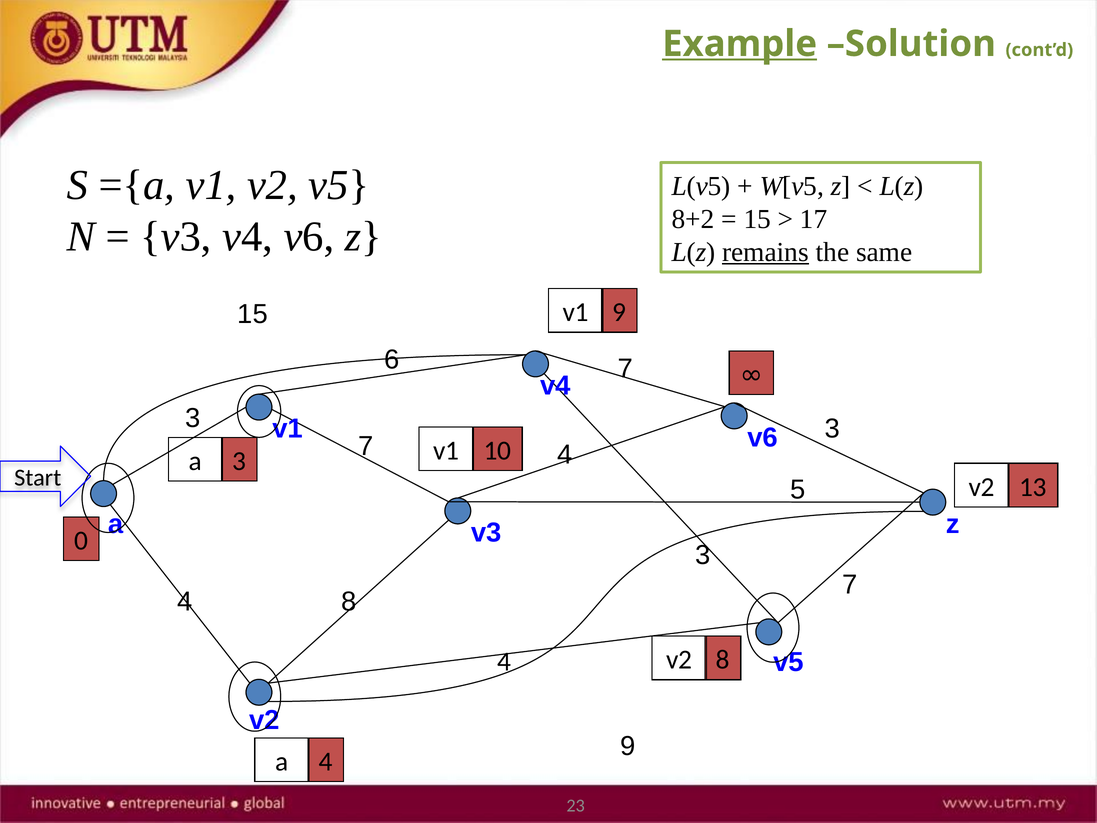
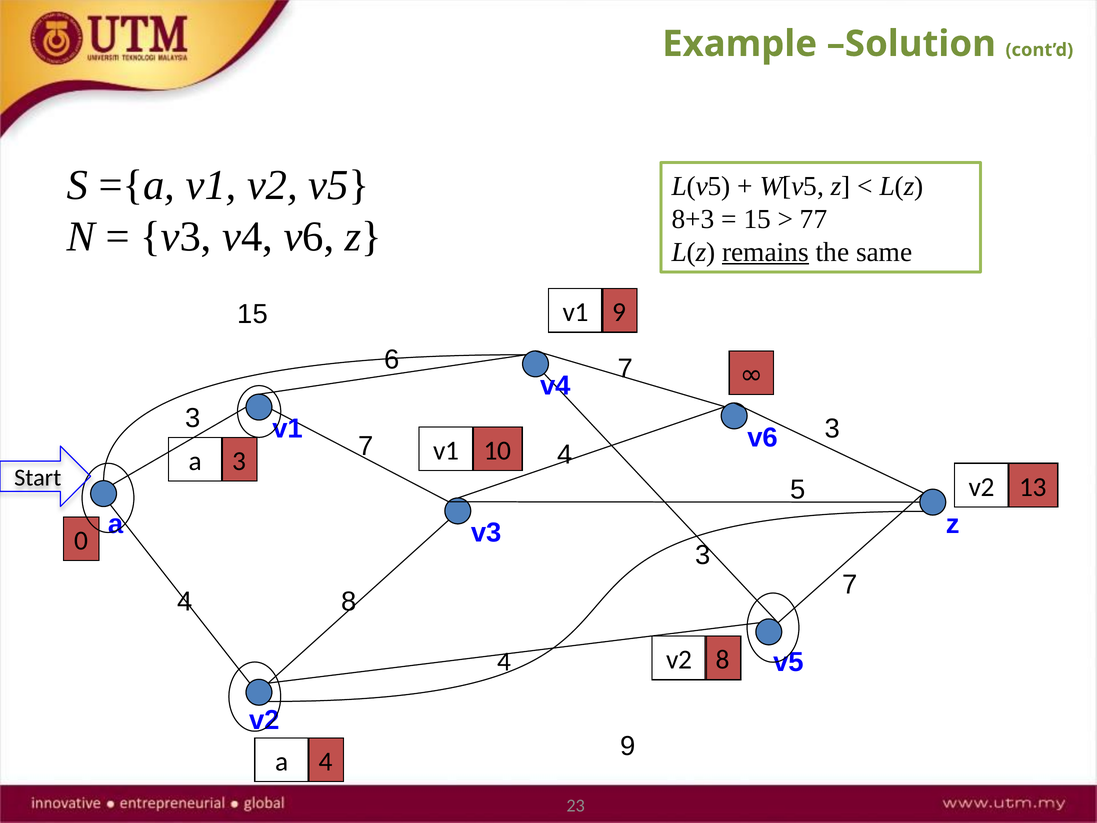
Example underline: present -> none (740, 44)
8+2: 8+2 -> 8+3 (693, 219)
17: 17 -> 77 (814, 219)
